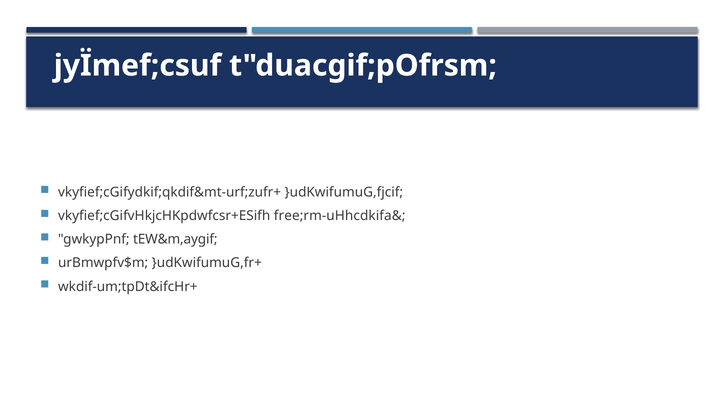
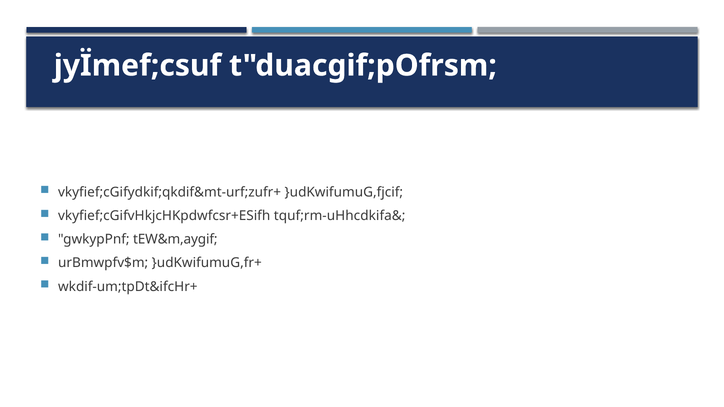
free;rm-uHhcdkifa&: free;rm-uHhcdkifa& -> tquf;rm-uHhcdkifa& (340, 216)
